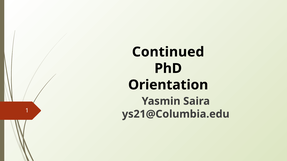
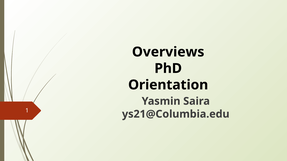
Continued: Continued -> Overviews (168, 52)
